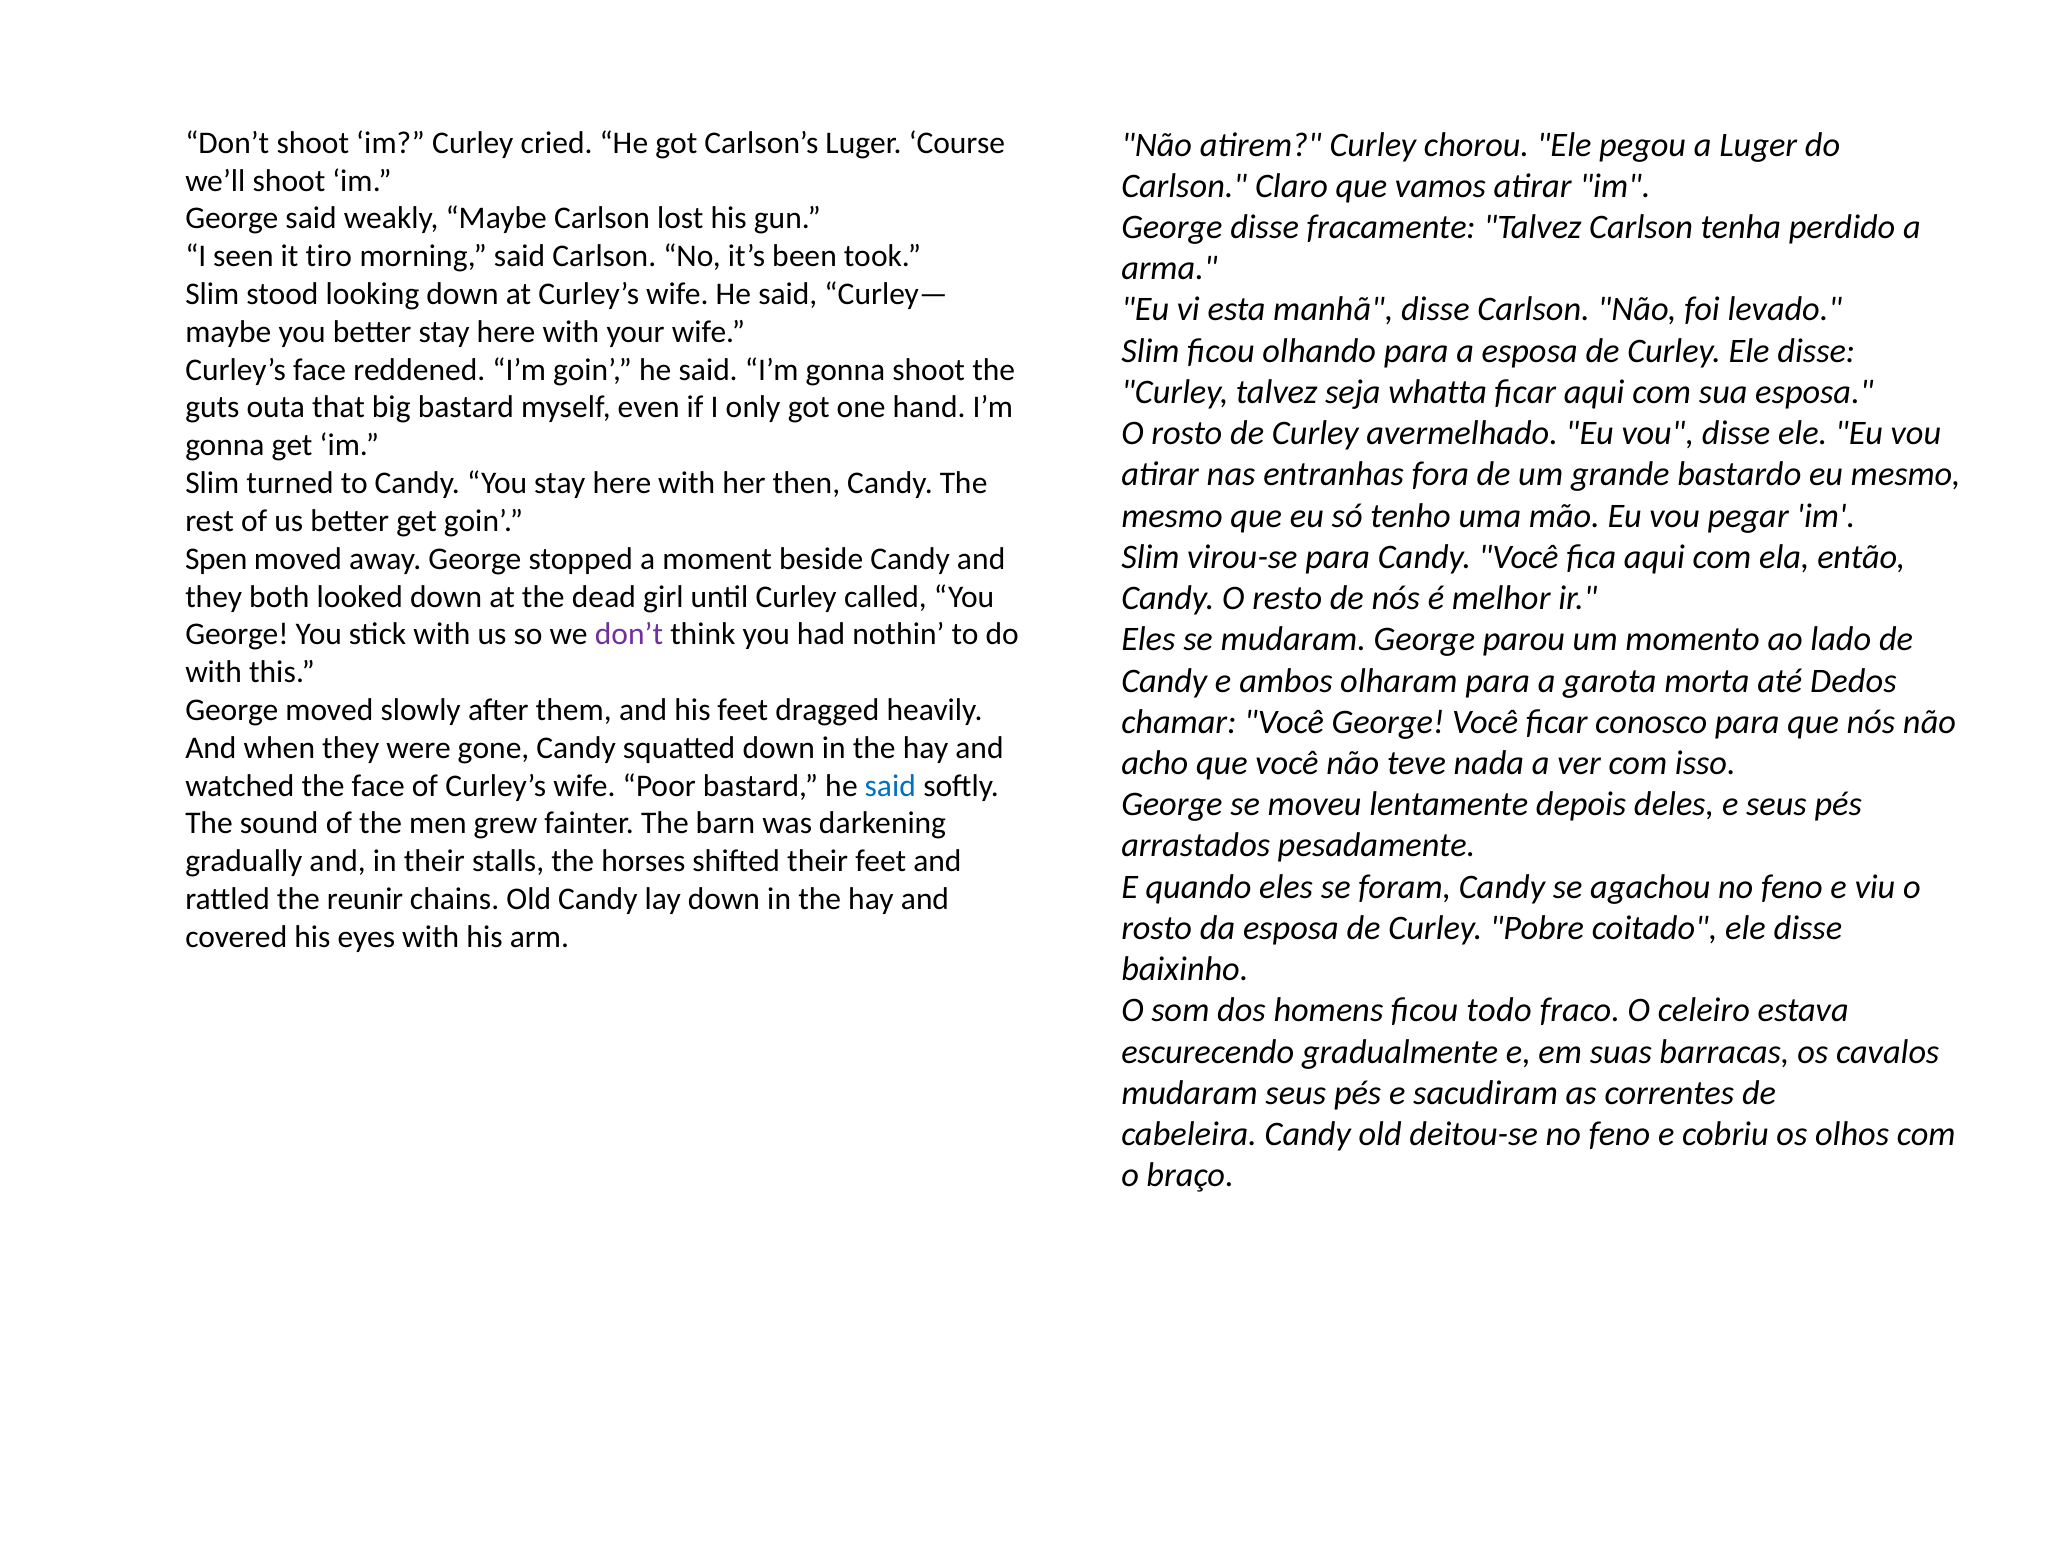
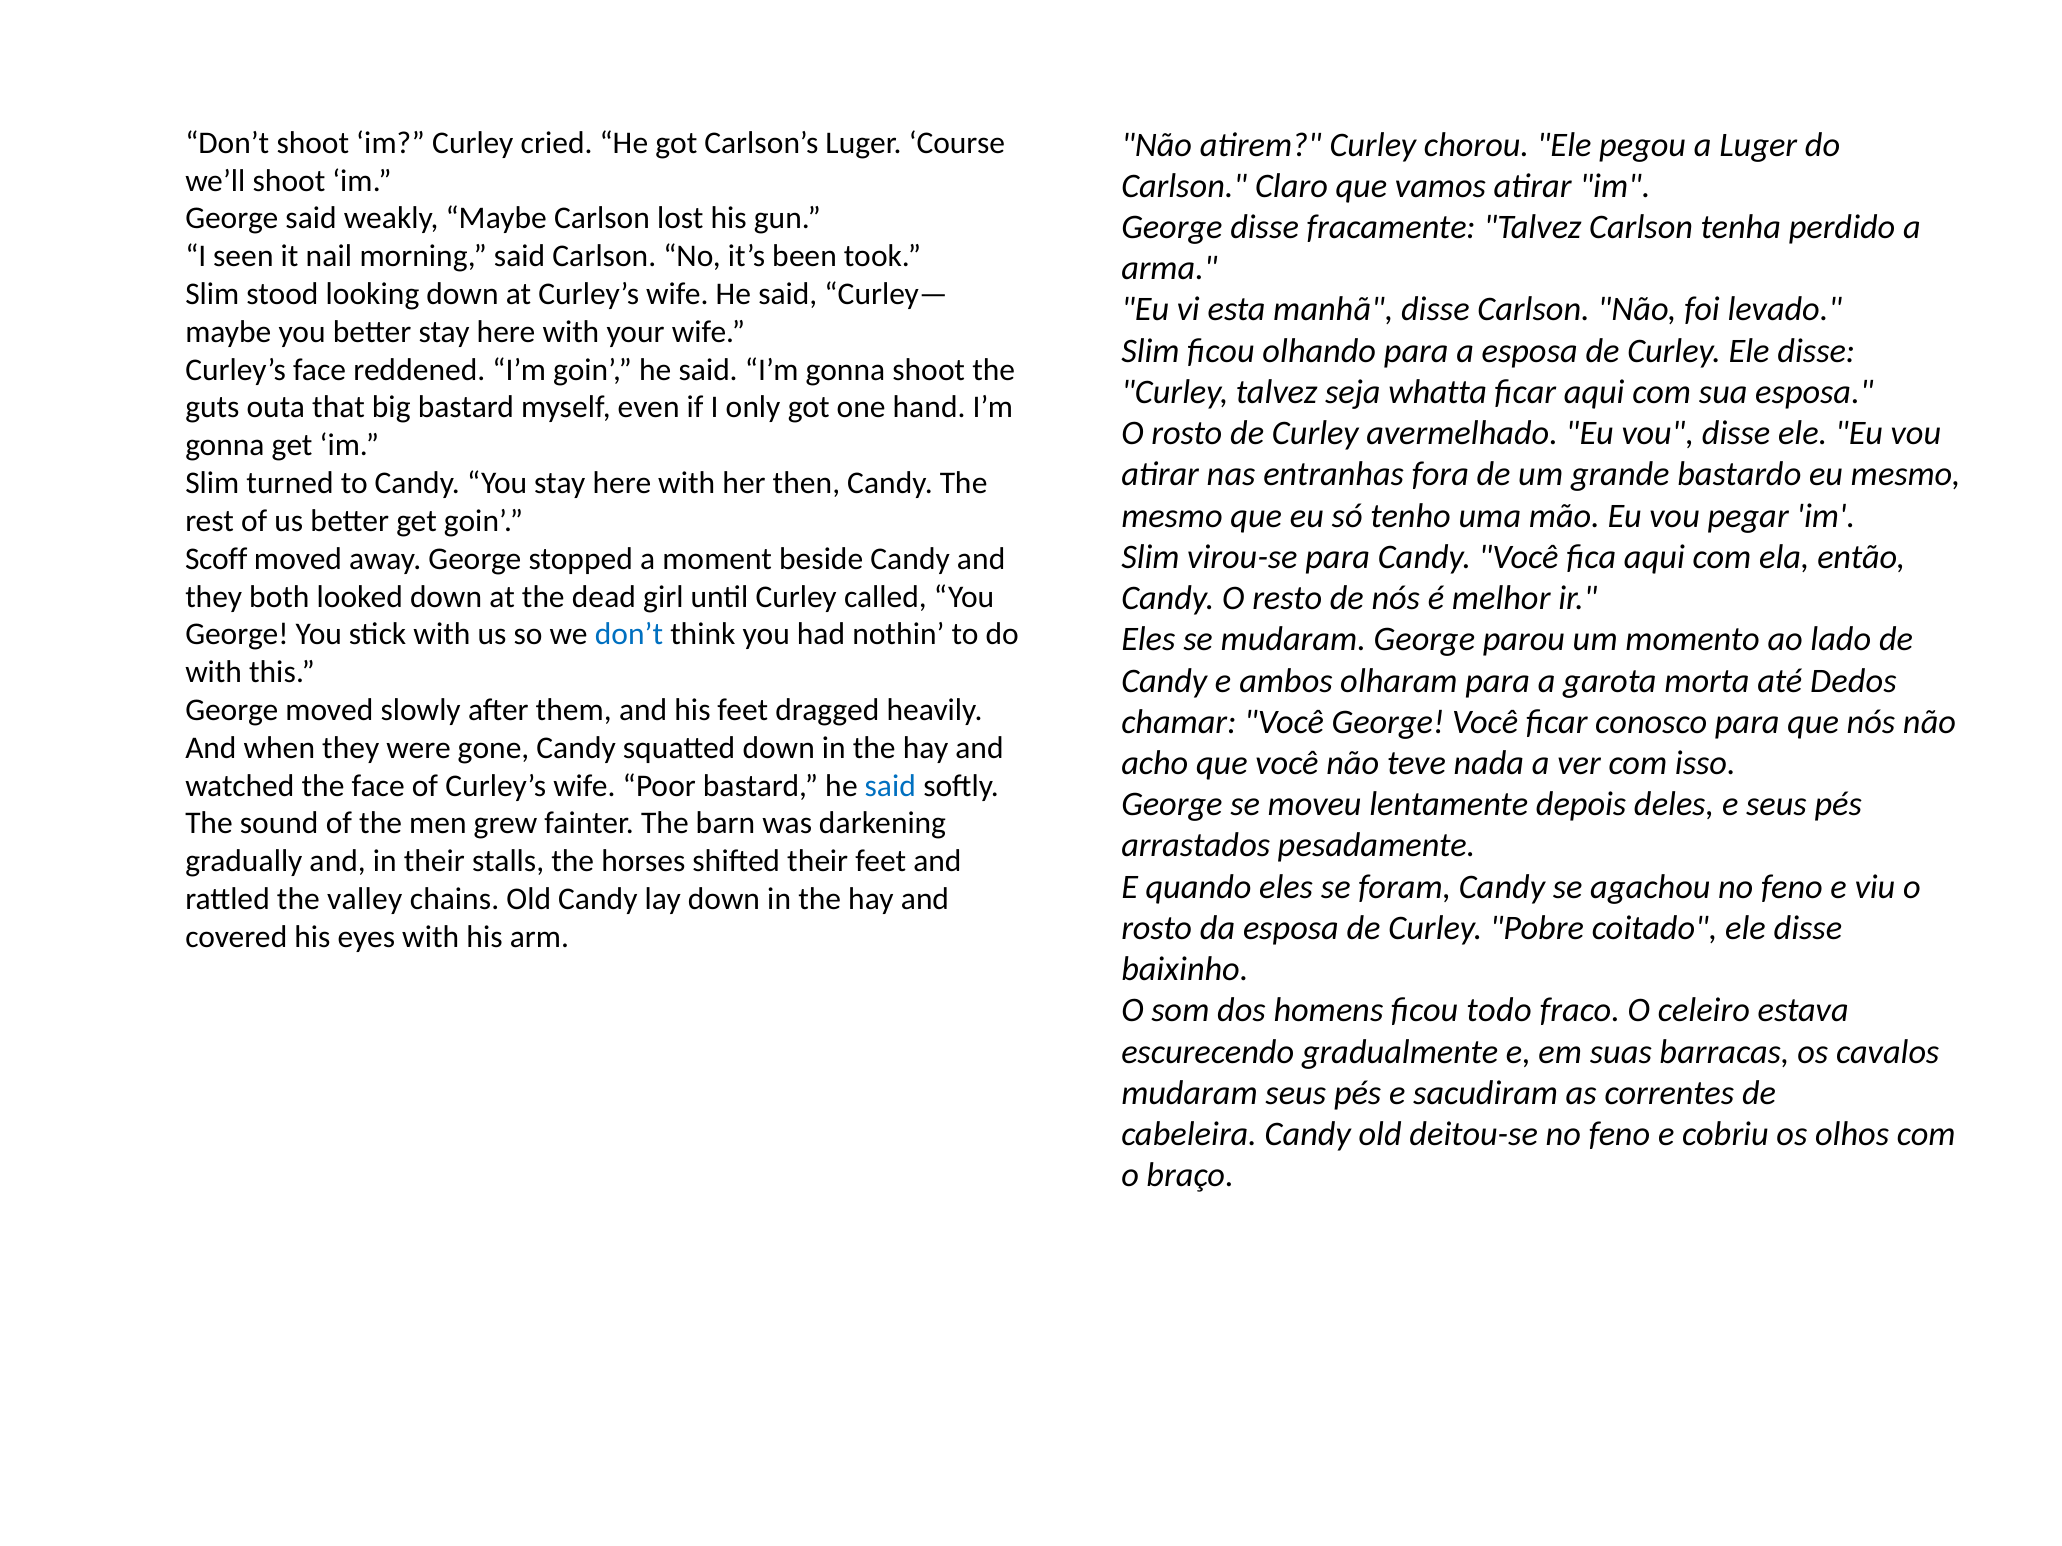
tiro: tiro -> nail (329, 256)
Spen: Spen -> Scoff (216, 559)
don’t colour: purple -> blue (629, 635)
reunir: reunir -> valley (365, 899)
